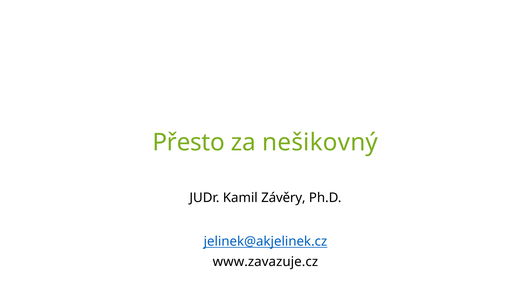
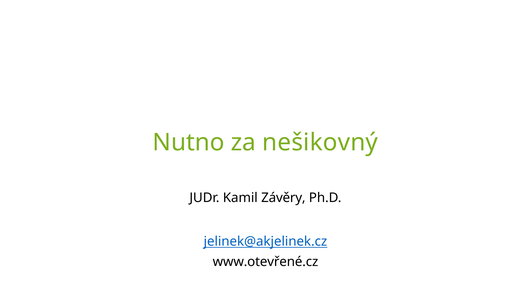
Přesto: Přesto -> Nutno (189, 142)
www.zavazuje.cz: www.zavazuje.cz -> www.otevřené.cz (266, 261)
